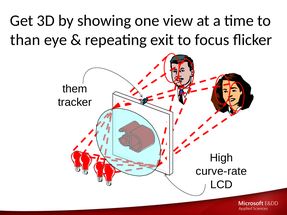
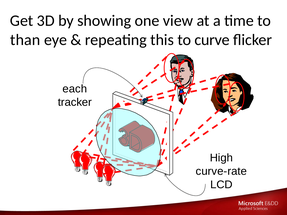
exit: exit -> this (162, 40)
focus: focus -> curve (212, 40)
them: them -> each (75, 89)
